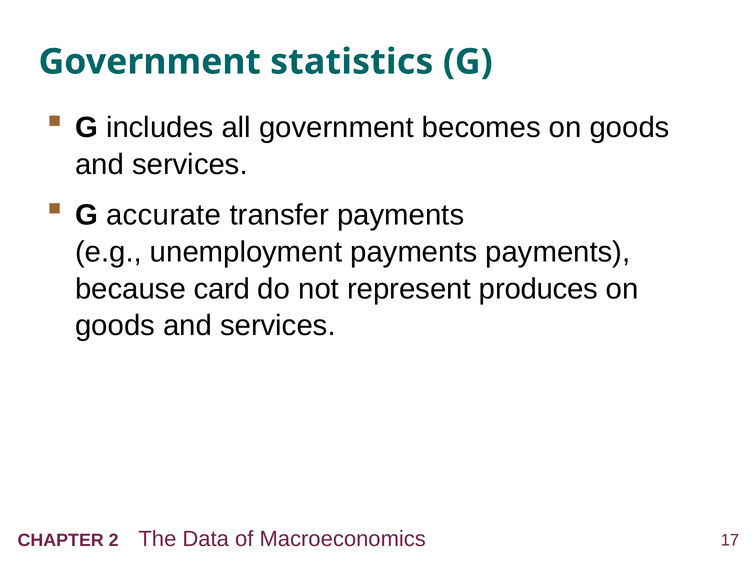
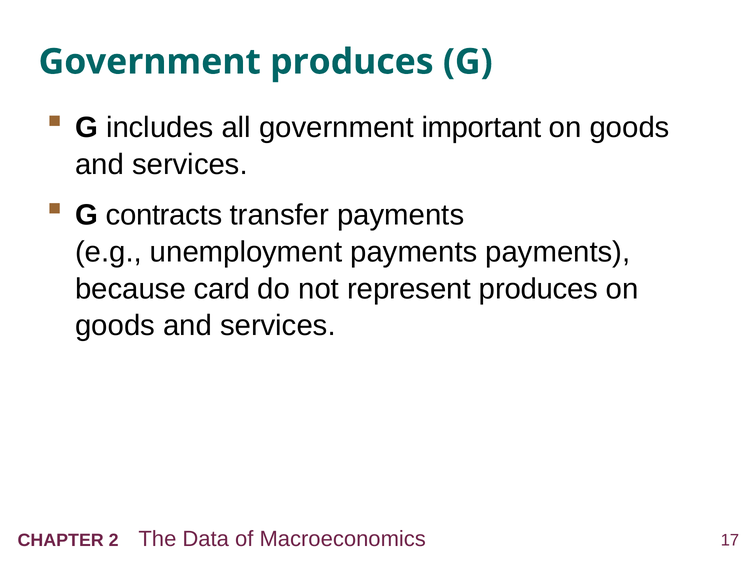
Government statistics: statistics -> produces (352, 62)
becomes: becomes -> important (482, 128)
accurate: accurate -> contracts (164, 215)
